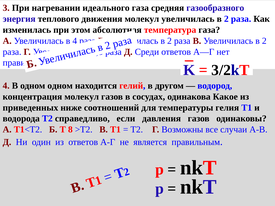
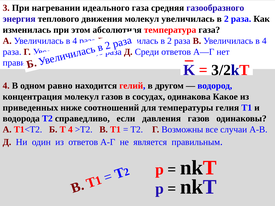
В Увеличилась в 2: 2 -> 4 (264, 41)
одном одном: одном -> равно (60, 86)
Т 8: 8 -> 4 (70, 130)
